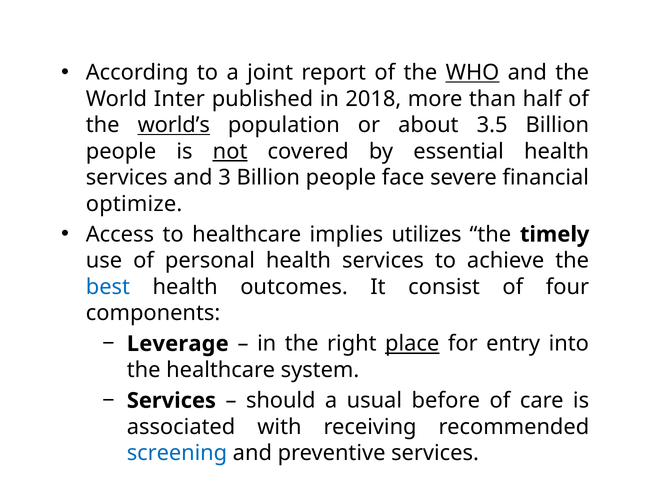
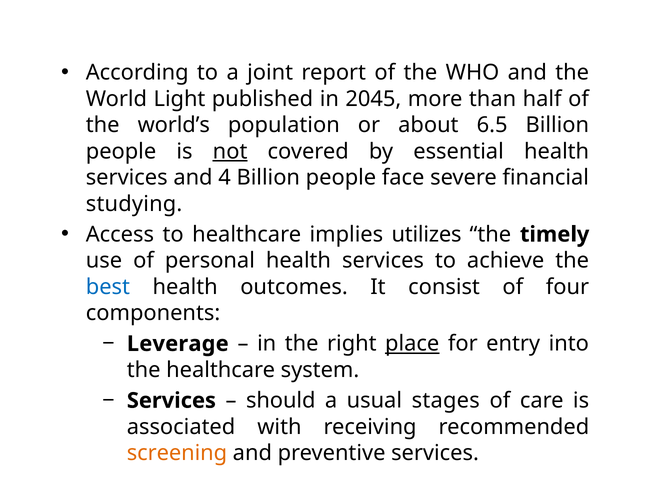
WHO underline: present -> none (472, 73)
Inter: Inter -> Light (179, 99)
2018: 2018 -> 2045 (373, 99)
world’s underline: present -> none (174, 125)
3.5: 3.5 -> 6.5 (492, 125)
3: 3 -> 4 (225, 178)
optimize: optimize -> studying (134, 204)
before: before -> stages (446, 401)
screening colour: blue -> orange (177, 453)
